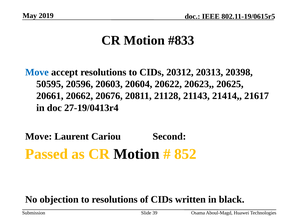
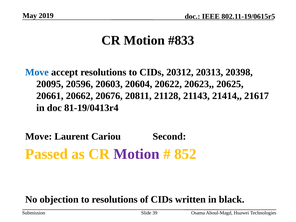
50595: 50595 -> 20095 (50, 84)
27-19/0413r4: 27-19/0413r4 -> 81-19/0413r4 (91, 108)
Motion colour: black -> purple (137, 154)
